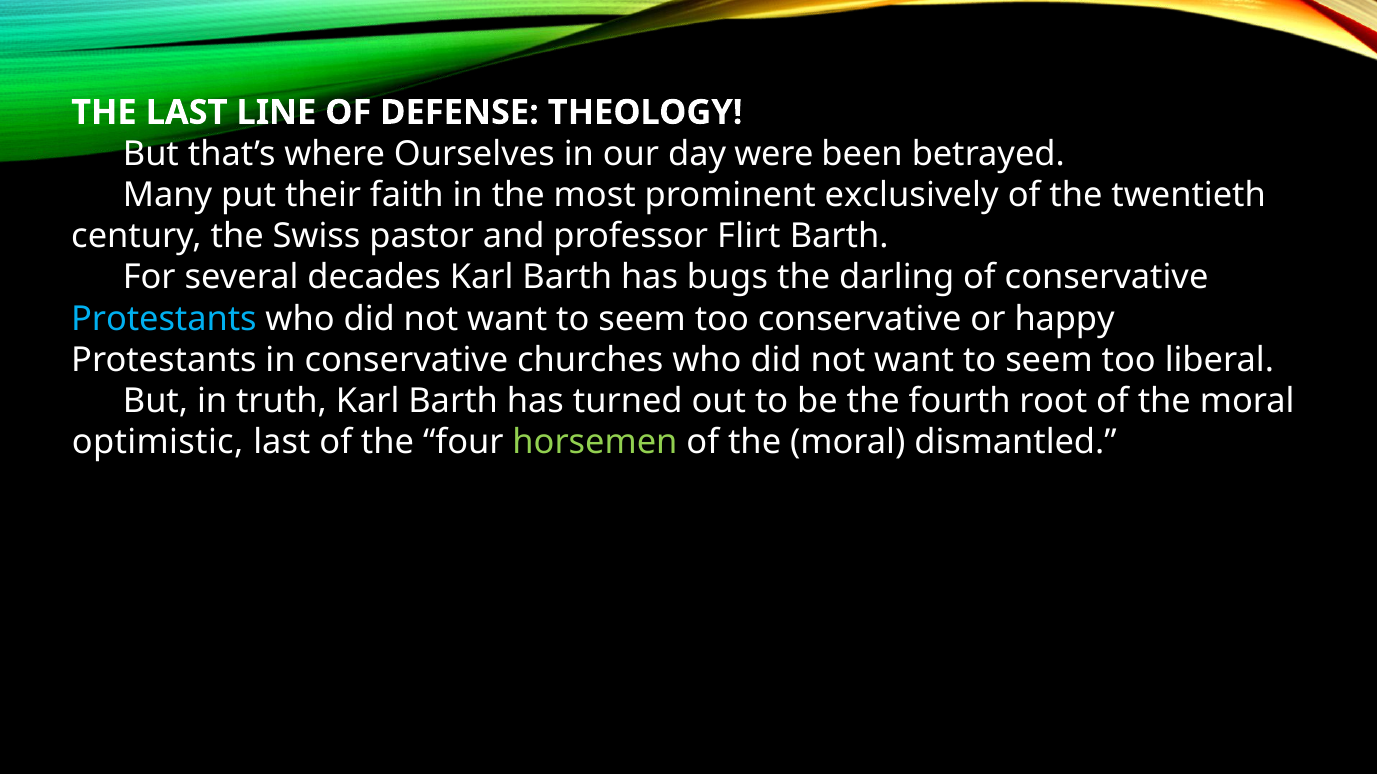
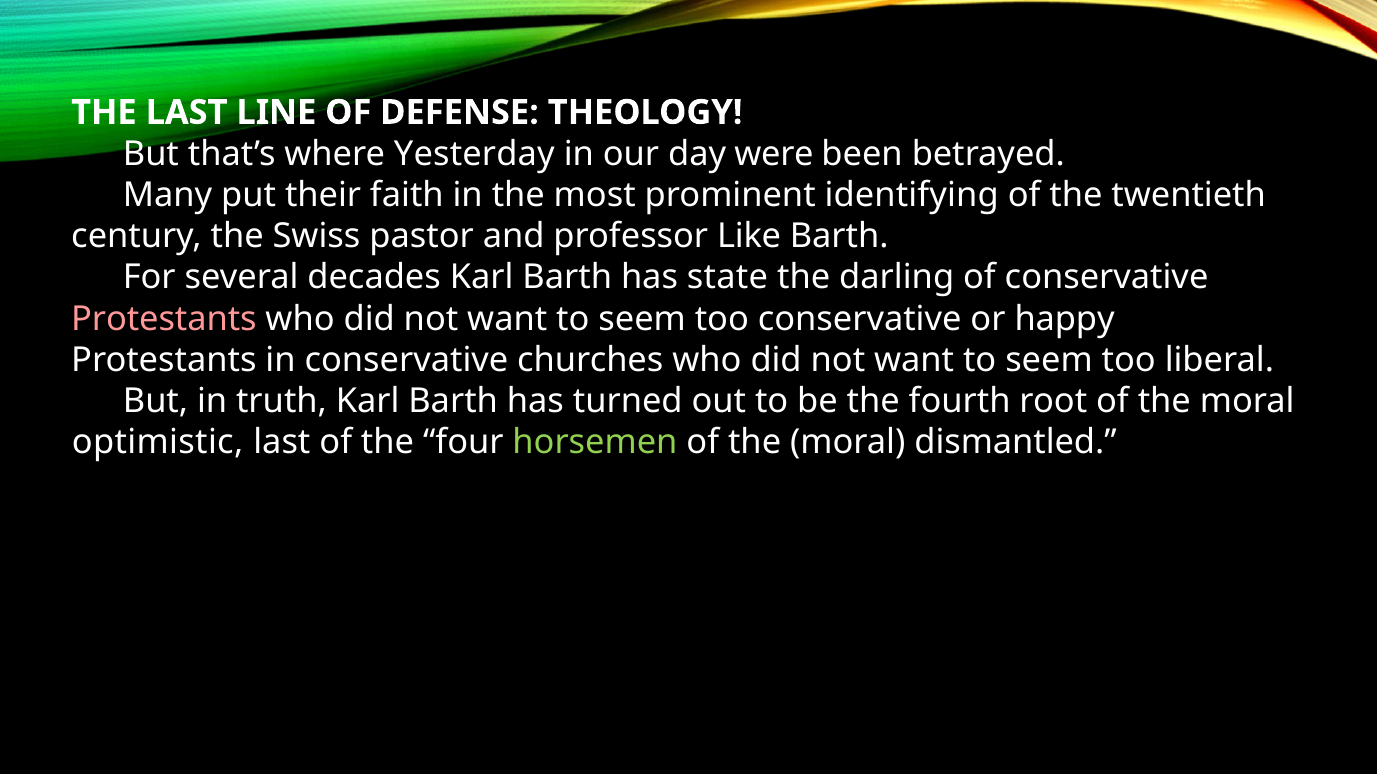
Ourselves: Ourselves -> Yesterday (474, 154)
exclusively: exclusively -> identifying (912, 195)
Flirt: Flirt -> Like (749, 236)
bugs: bugs -> state (728, 278)
Protestants colour: light blue -> pink (164, 319)
